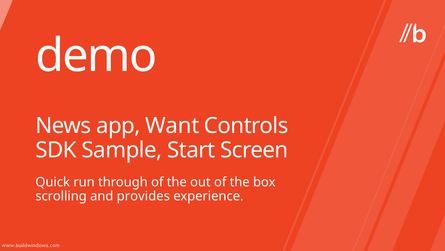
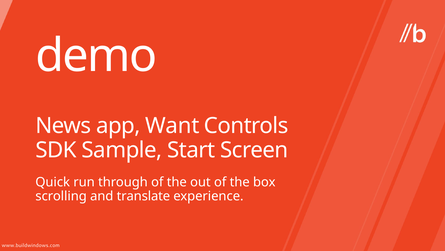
provides: provides -> translate (143, 196)
